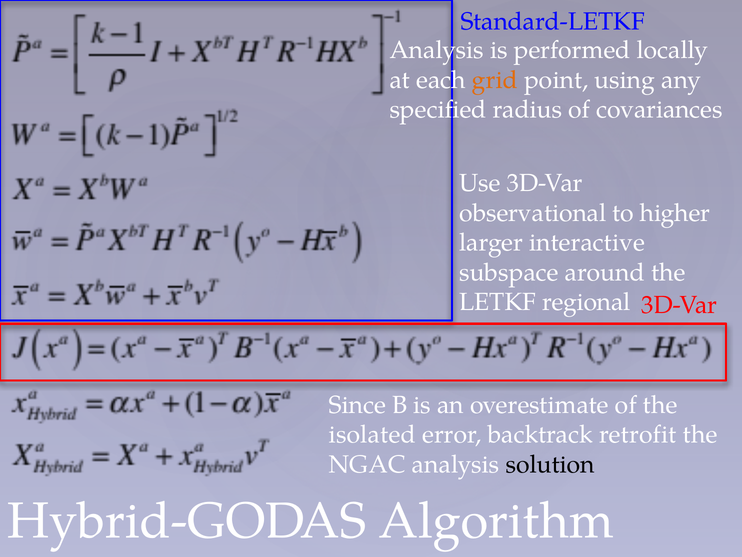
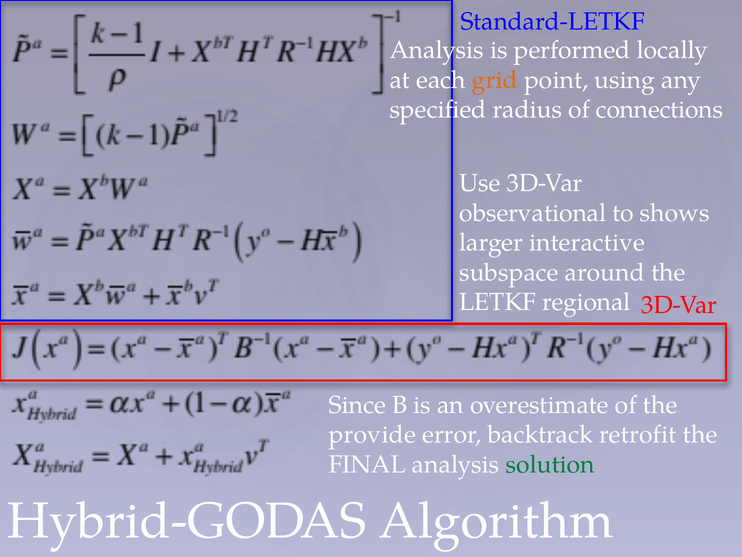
covariances: covariances -> connections (659, 109)
higher: higher -> shows (675, 213)
isolated: isolated -> provide (372, 434)
NGAC: NGAC -> FINAL (367, 464)
solution colour: black -> green (550, 464)
